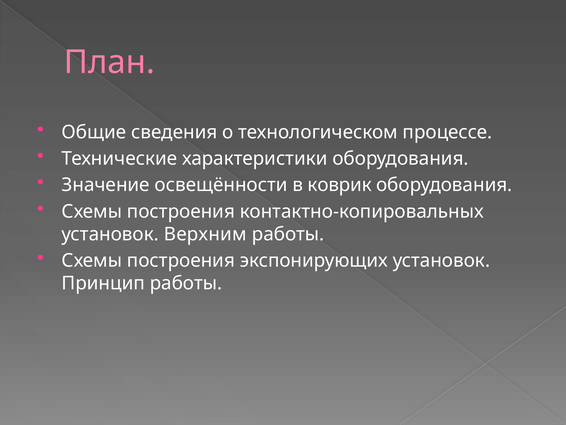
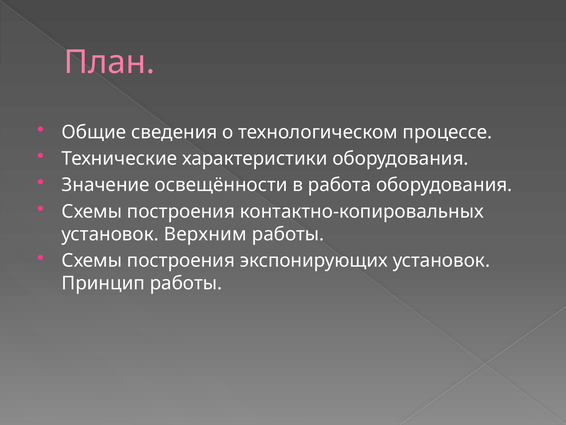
коврик: коврик -> работа (340, 185)
